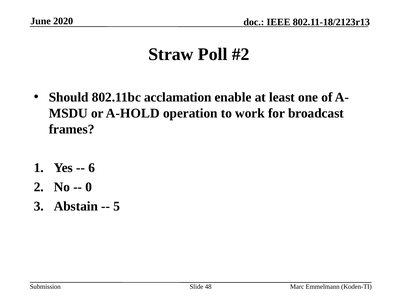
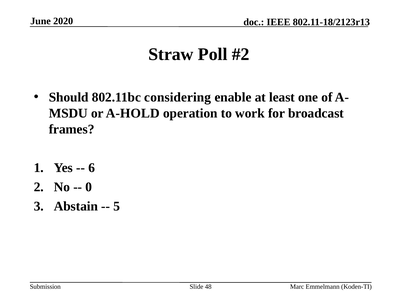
acclamation: acclamation -> considering (178, 97)
